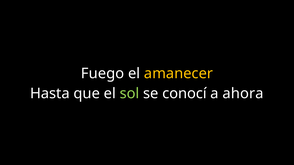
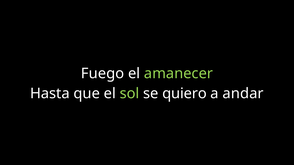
amanecer colour: yellow -> light green (178, 74)
conocí: conocí -> quiero (184, 94)
ahora: ahora -> andar (243, 94)
